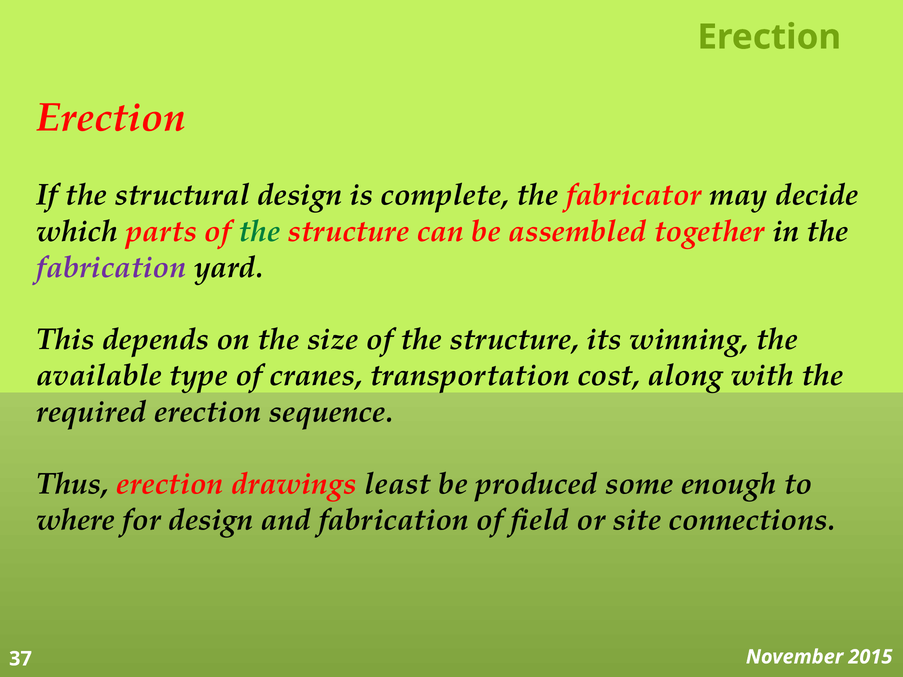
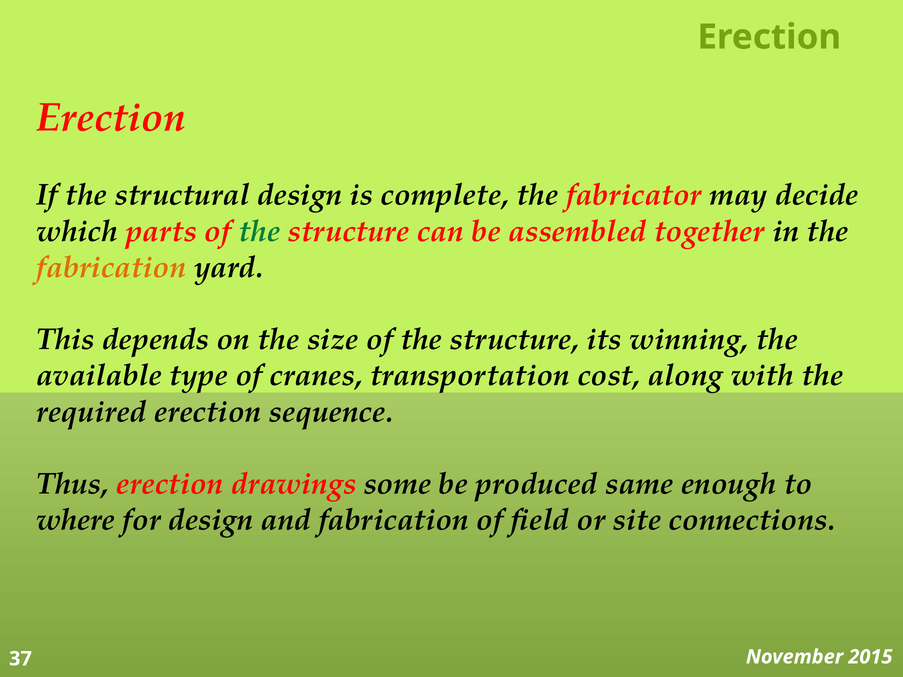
fabrication colour: purple -> orange (111, 267)
least: least -> some (398, 484)
some: some -> same (639, 484)
